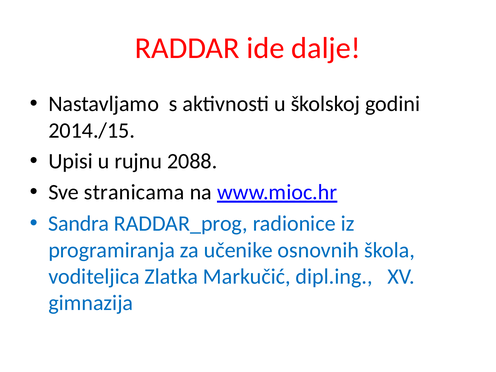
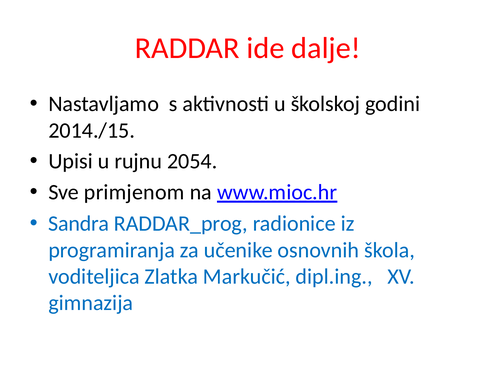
2088: 2088 -> 2054 (192, 161)
stranicama: stranicama -> primjenom (134, 192)
